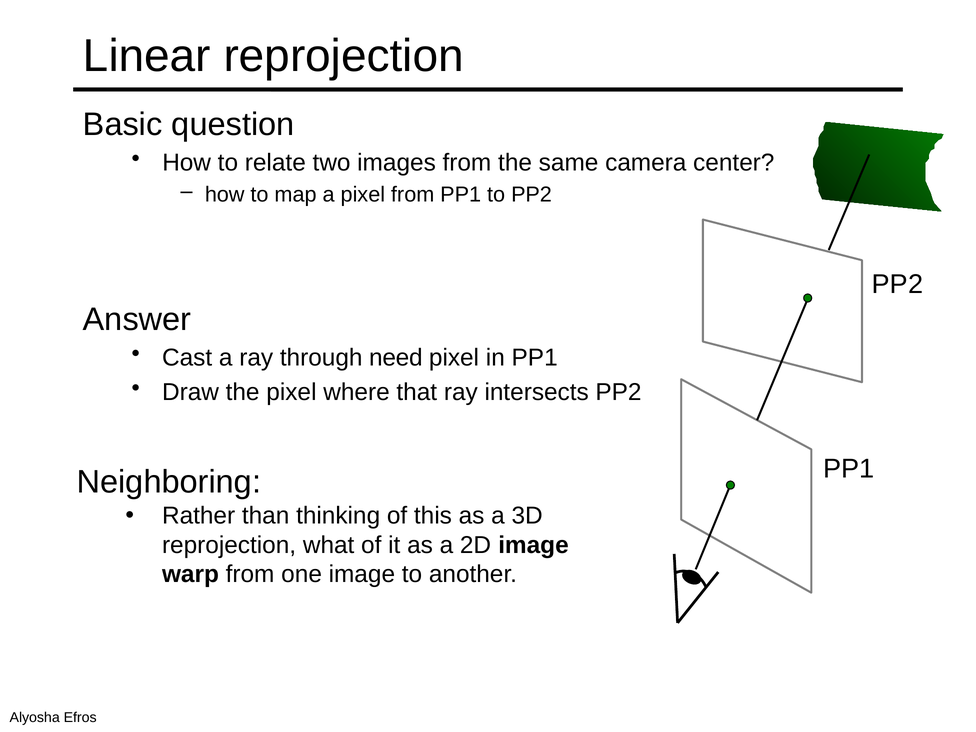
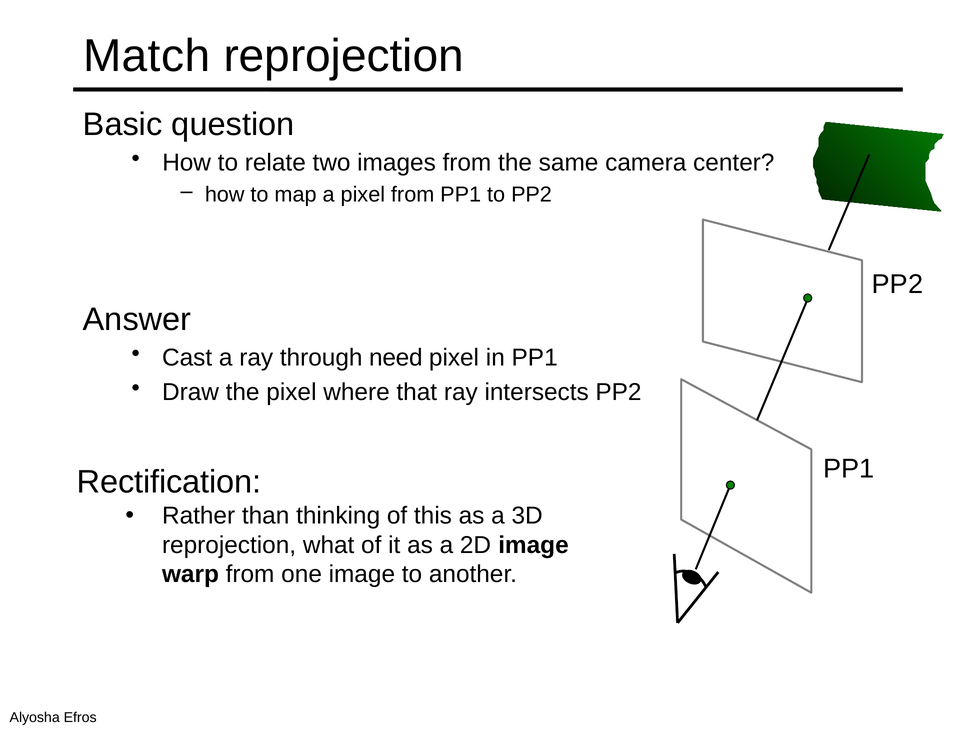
Linear: Linear -> Match (147, 56)
Neighboring: Neighboring -> Rectification (169, 482)
